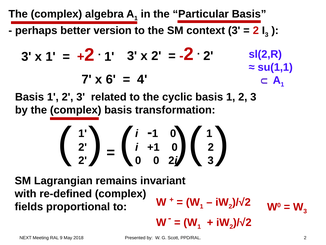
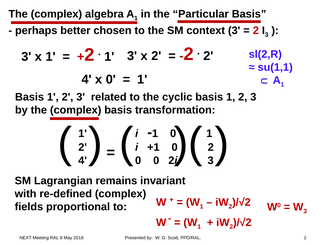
version: version -> chosen (113, 30)
7: 7 -> 4 (87, 79)
x 6: 6 -> 0 (111, 79)
4: 4 -> 1 (142, 79)
2: 2 -> 4 (83, 160)
